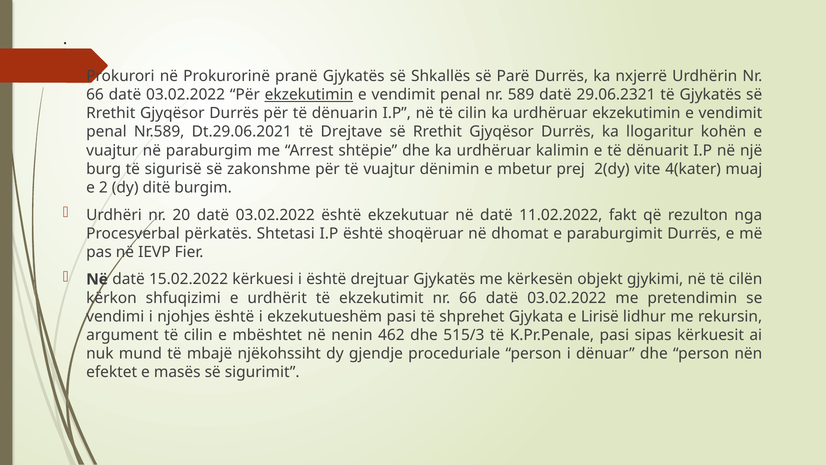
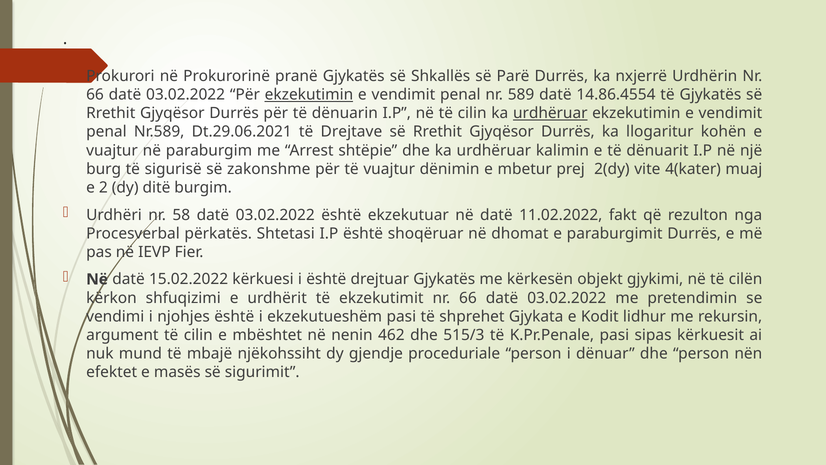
29.06.2321: 29.06.2321 -> 14.86.4554 (616, 95)
urdhëruar underline: none -> present (550, 113)
20: 20 -> 58 (181, 215)
Lirisë: Lirisë -> Kodit (600, 316)
